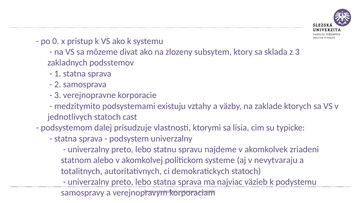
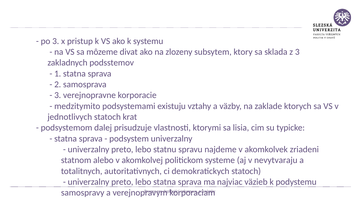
po 0: 0 -> 3 (56, 41)
cast: cast -> krat (130, 117)
